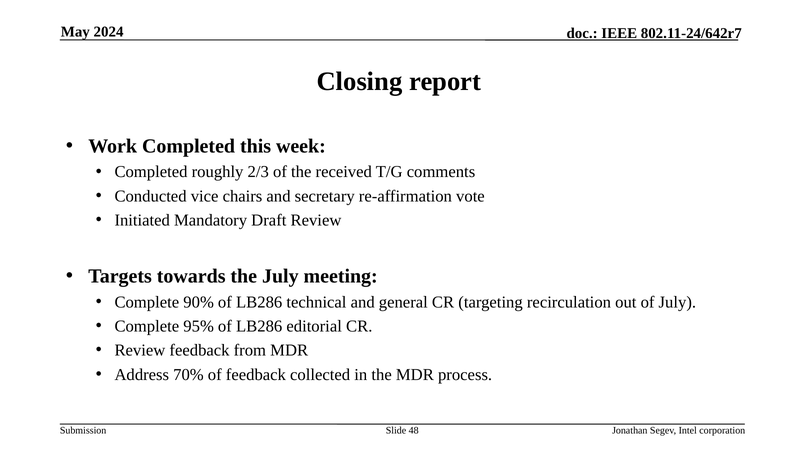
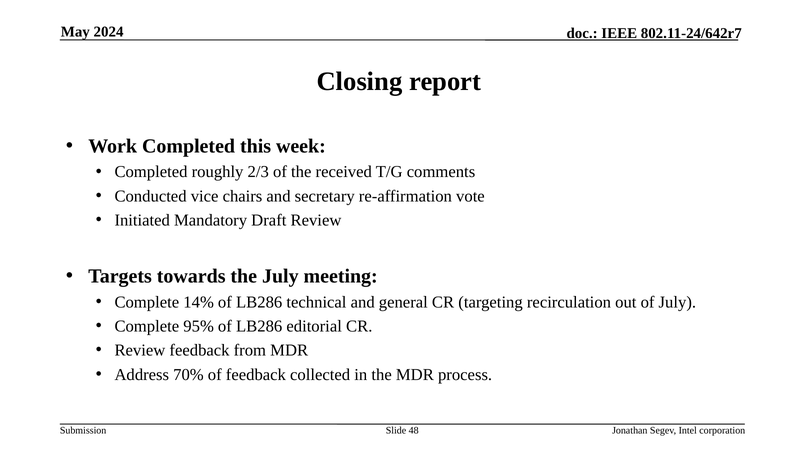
90%: 90% -> 14% (199, 302)
